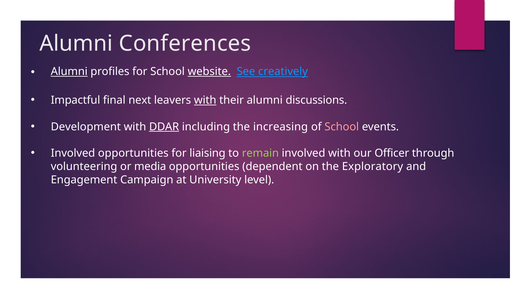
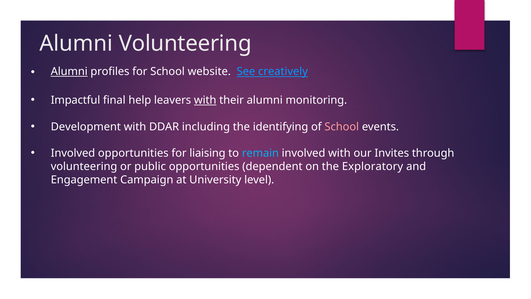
Alumni Conferences: Conferences -> Volunteering (185, 43)
website underline: present -> none (209, 72)
next: next -> help (140, 100)
discussions: discussions -> monitoring (316, 100)
DDAR underline: present -> none (164, 127)
increasing: increasing -> identifying (281, 127)
remain colour: light green -> light blue (260, 153)
Officer: Officer -> Invites (392, 153)
media: media -> public (150, 166)
